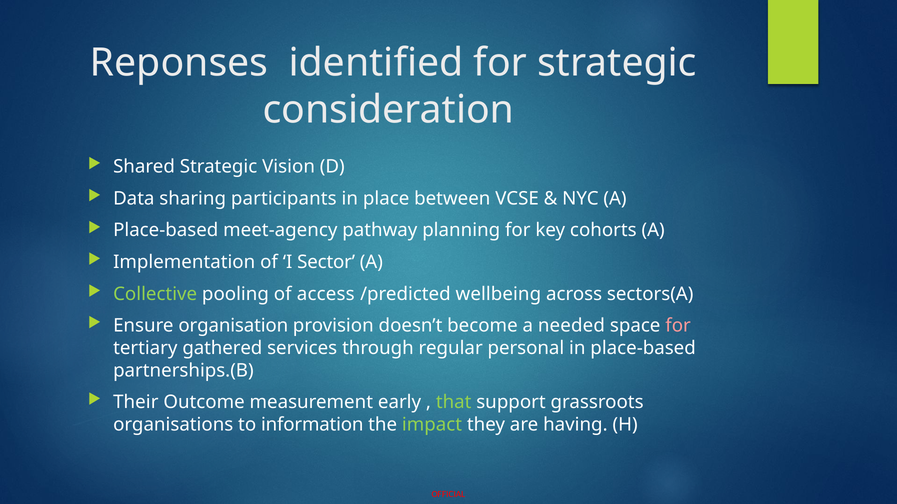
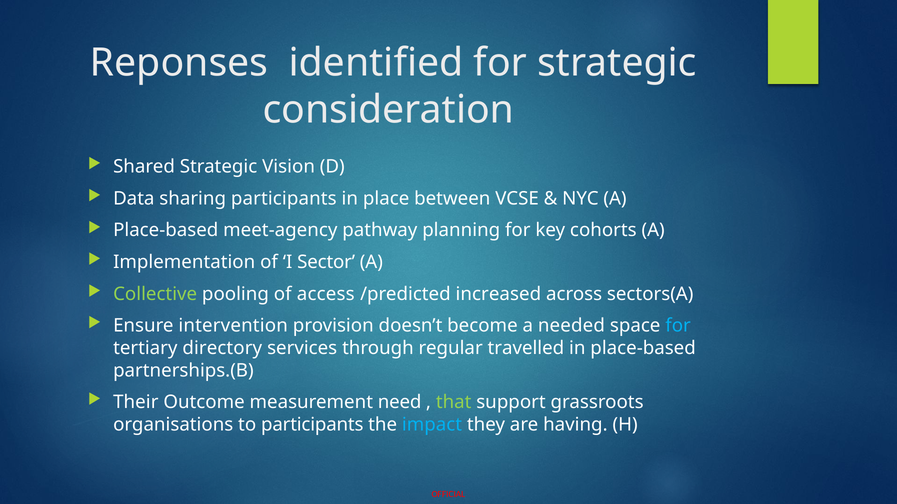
wellbeing: wellbeing -> increased (498, 294)
organisation: organisation -> intervention (233, 326)
for colour: pink -> light blue (678, 326)
gathered: gathered -> directory (222, 348)
personal: personal -> travelled (526, 348)
early: early -> need (400, 403)
to information: information -> participants (312, 425)
impact colour: light green -> light blue (432, 425)
